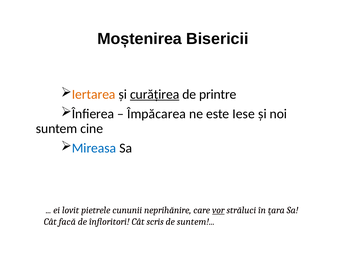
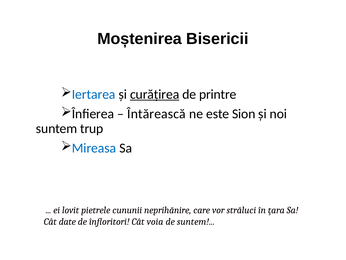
Iertarea colour: orange -> blue (94, 94)
Împăcarea: Împăcarea -> Întărească (156, 114)
Iese: Iese -> Sion (244, 114)
cine: cine -> trup (92, 128)
vor underline: present -> none (218, 210)
facă: facă -> date (67, 221)
scris: scris -> voia (155, 221)
